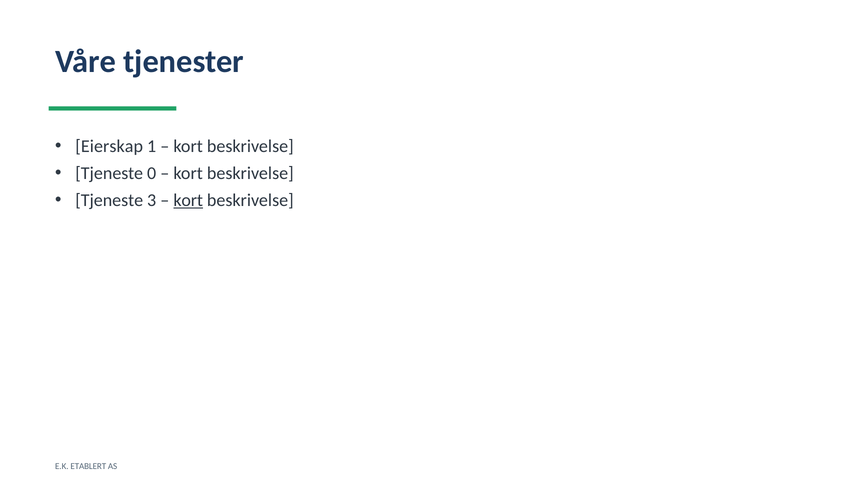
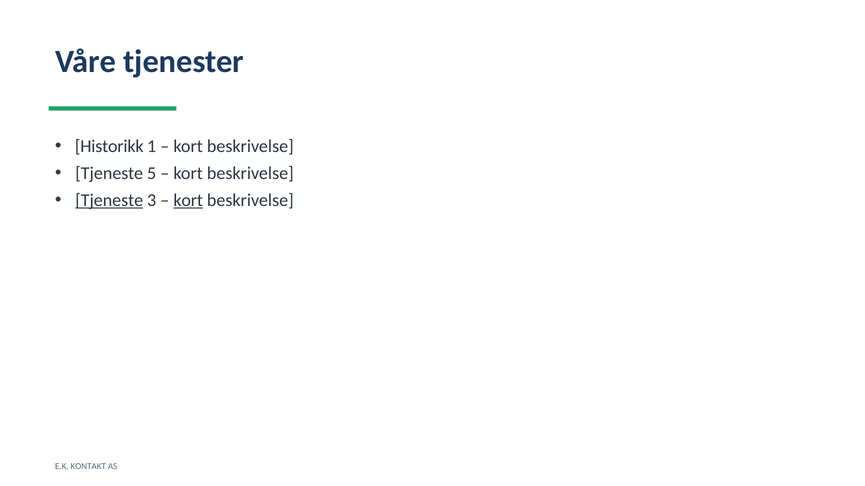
Eierskap: Eierskap -> Historikk (109, 147)
0: 0 -> 5 (152, 174)
Tjeneste underline: none -> present (109, 201)
ETABLERT: ETABLERT -> KONTAKT (88, 467)
